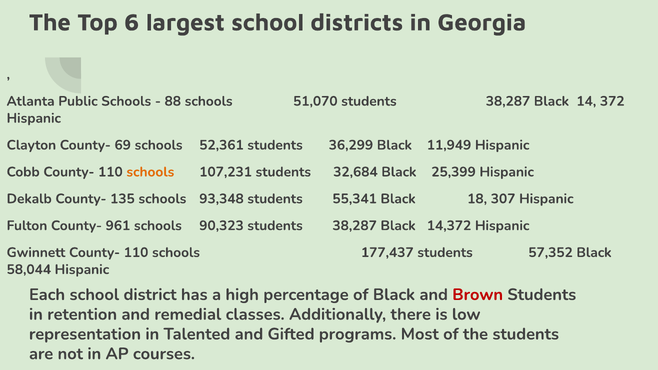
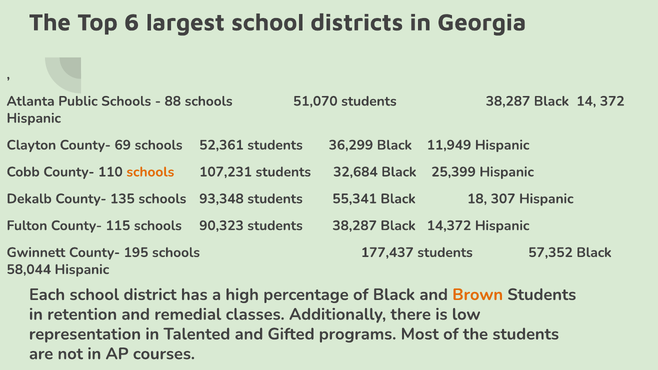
961: 961 -> 115 (118, 226)
Gwinnett County- 110: 110 -> 195 (136, 253)
Brown colour: red -> orange (478, 295)
